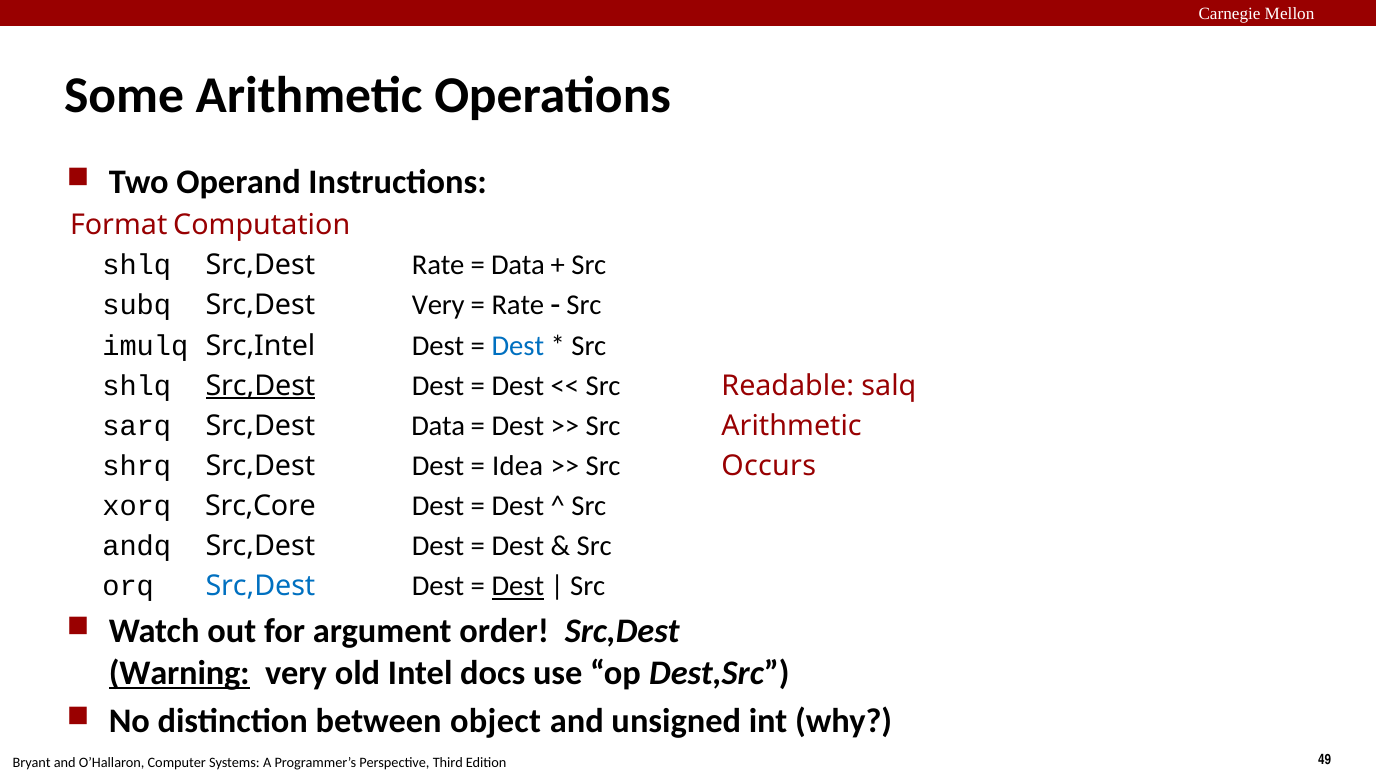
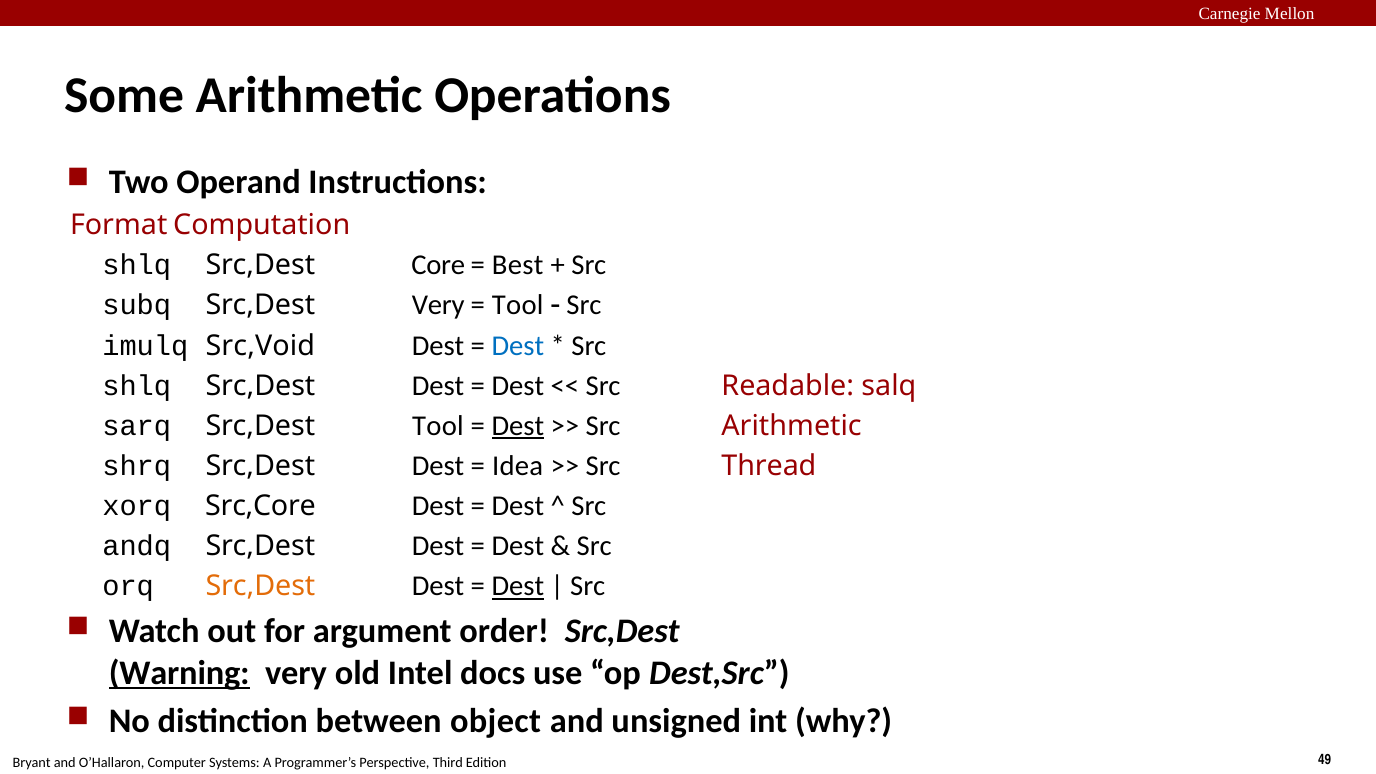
Src,Dest Rate: Rate -> Core (438, 265)
Data: Data -> Best (518, 265)
Rate: Rate -> Tool (518, 305)
Src,Intel: Src,Intel -> Src,Void (260, 346)
Src,Dest underline: present -> none (260, 386)
Src,Dest Data: Data -> Tool (438, 426)
Dest underline: none -> present (518, 426)
Occurs: Occurs -> Thread (769, 466)
Src,Dest colour: blue -> orange (260, 586)
